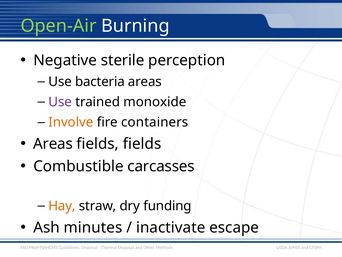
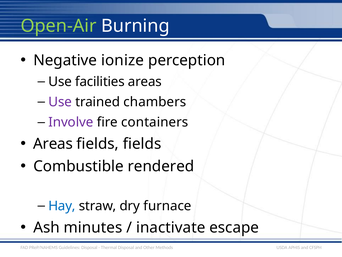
sterile: sterile -> ionize (123, 60)
bacteria: bacteria -> facilities (100, 82)
monoxide: monoxide -> chambers (155, 102)
Involve colour: orange -> purple (71, 122)
carcasses: carcasses -> rendered (161, 166)
Hay colour: orange -> blue (62, 206)
funding: funding -> furnace (167, 206)
